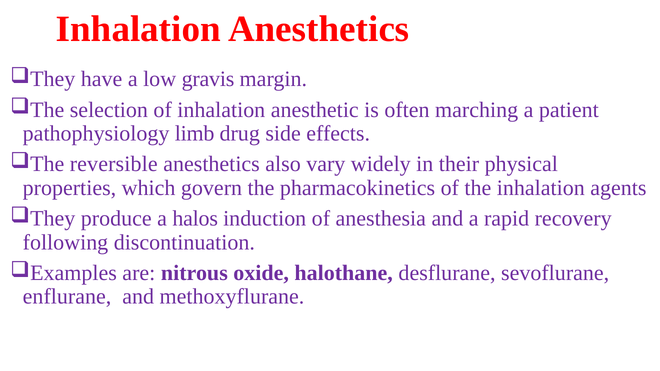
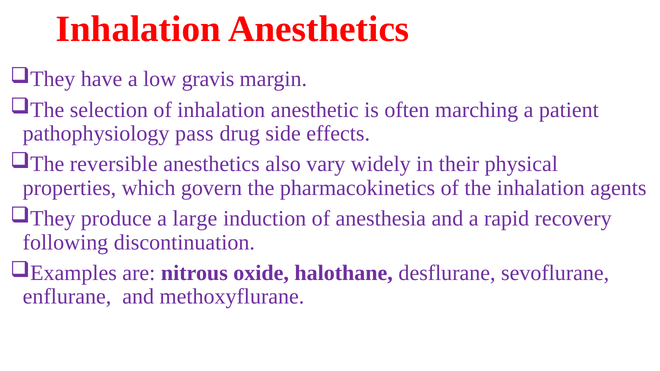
limb: limb -> pass (194, 134)
halos: halos -> large (195, 219)
